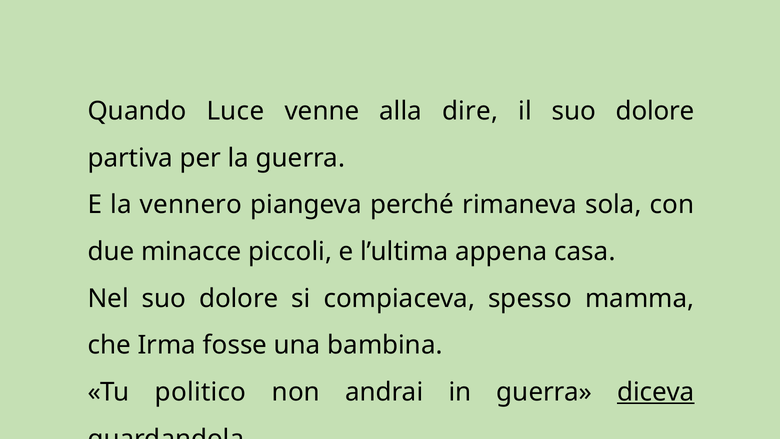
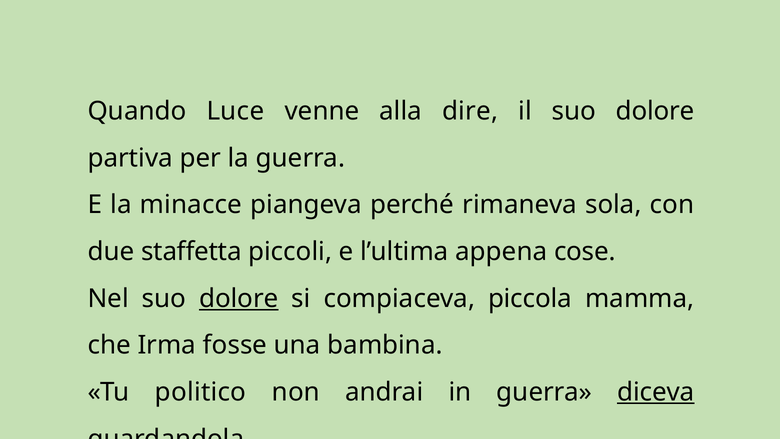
vennero: vennero -> minacce (191, 205)
minacce: minacce -> staffetta (191, 252)
casa: casa -> cose (585, 252)
dolore underline: none -> present (239, 298)
spesso: spesso -> piccola (530, 298)
